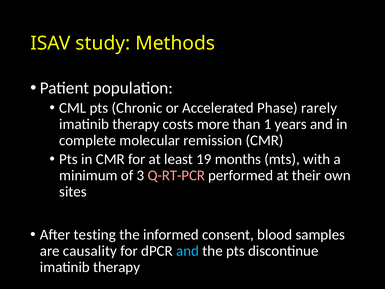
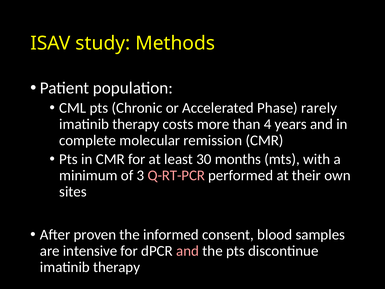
1: 1 -> 4 (268, 124)
19: 19 -> 30 (204, 159)
testing: testing -> proven (95, 235)
causality: causality -> intensive (90, 251)
and colour: light blue -> pink (188, 251)
